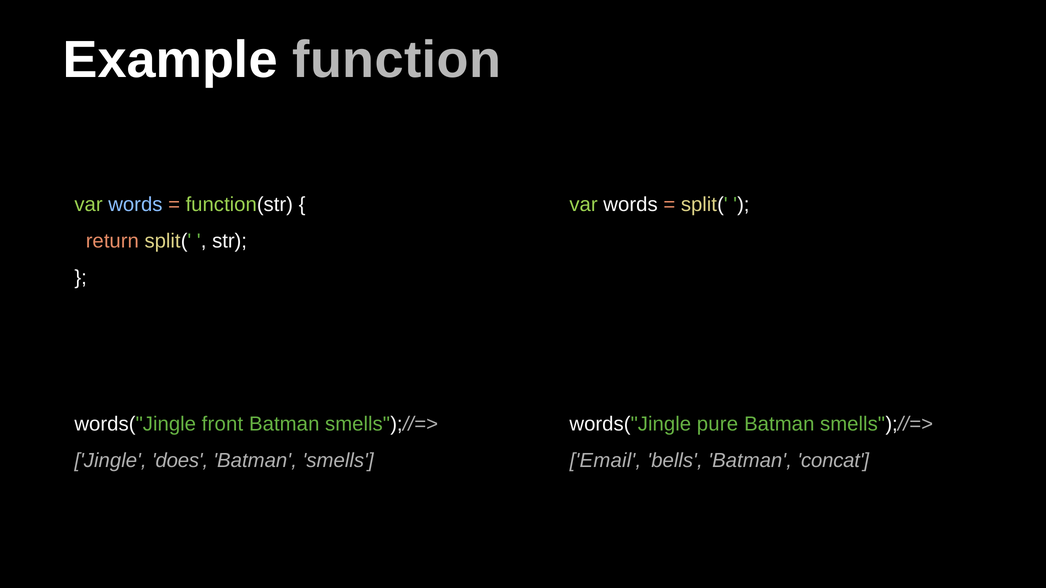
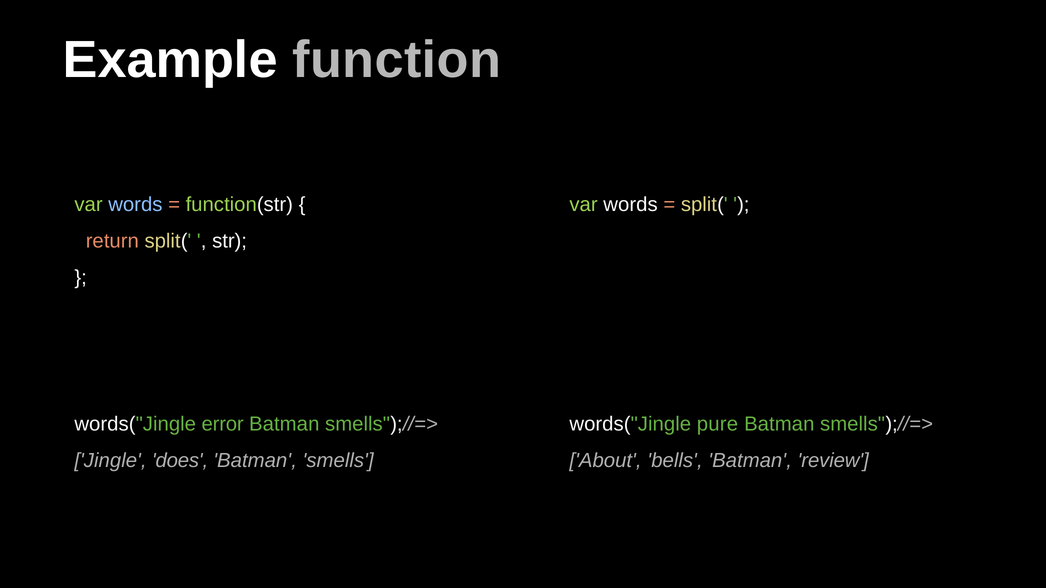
front: front -> error (223, 424)
Email: Email -> About (606, 461)
concat: concat -> review (833, 461)
